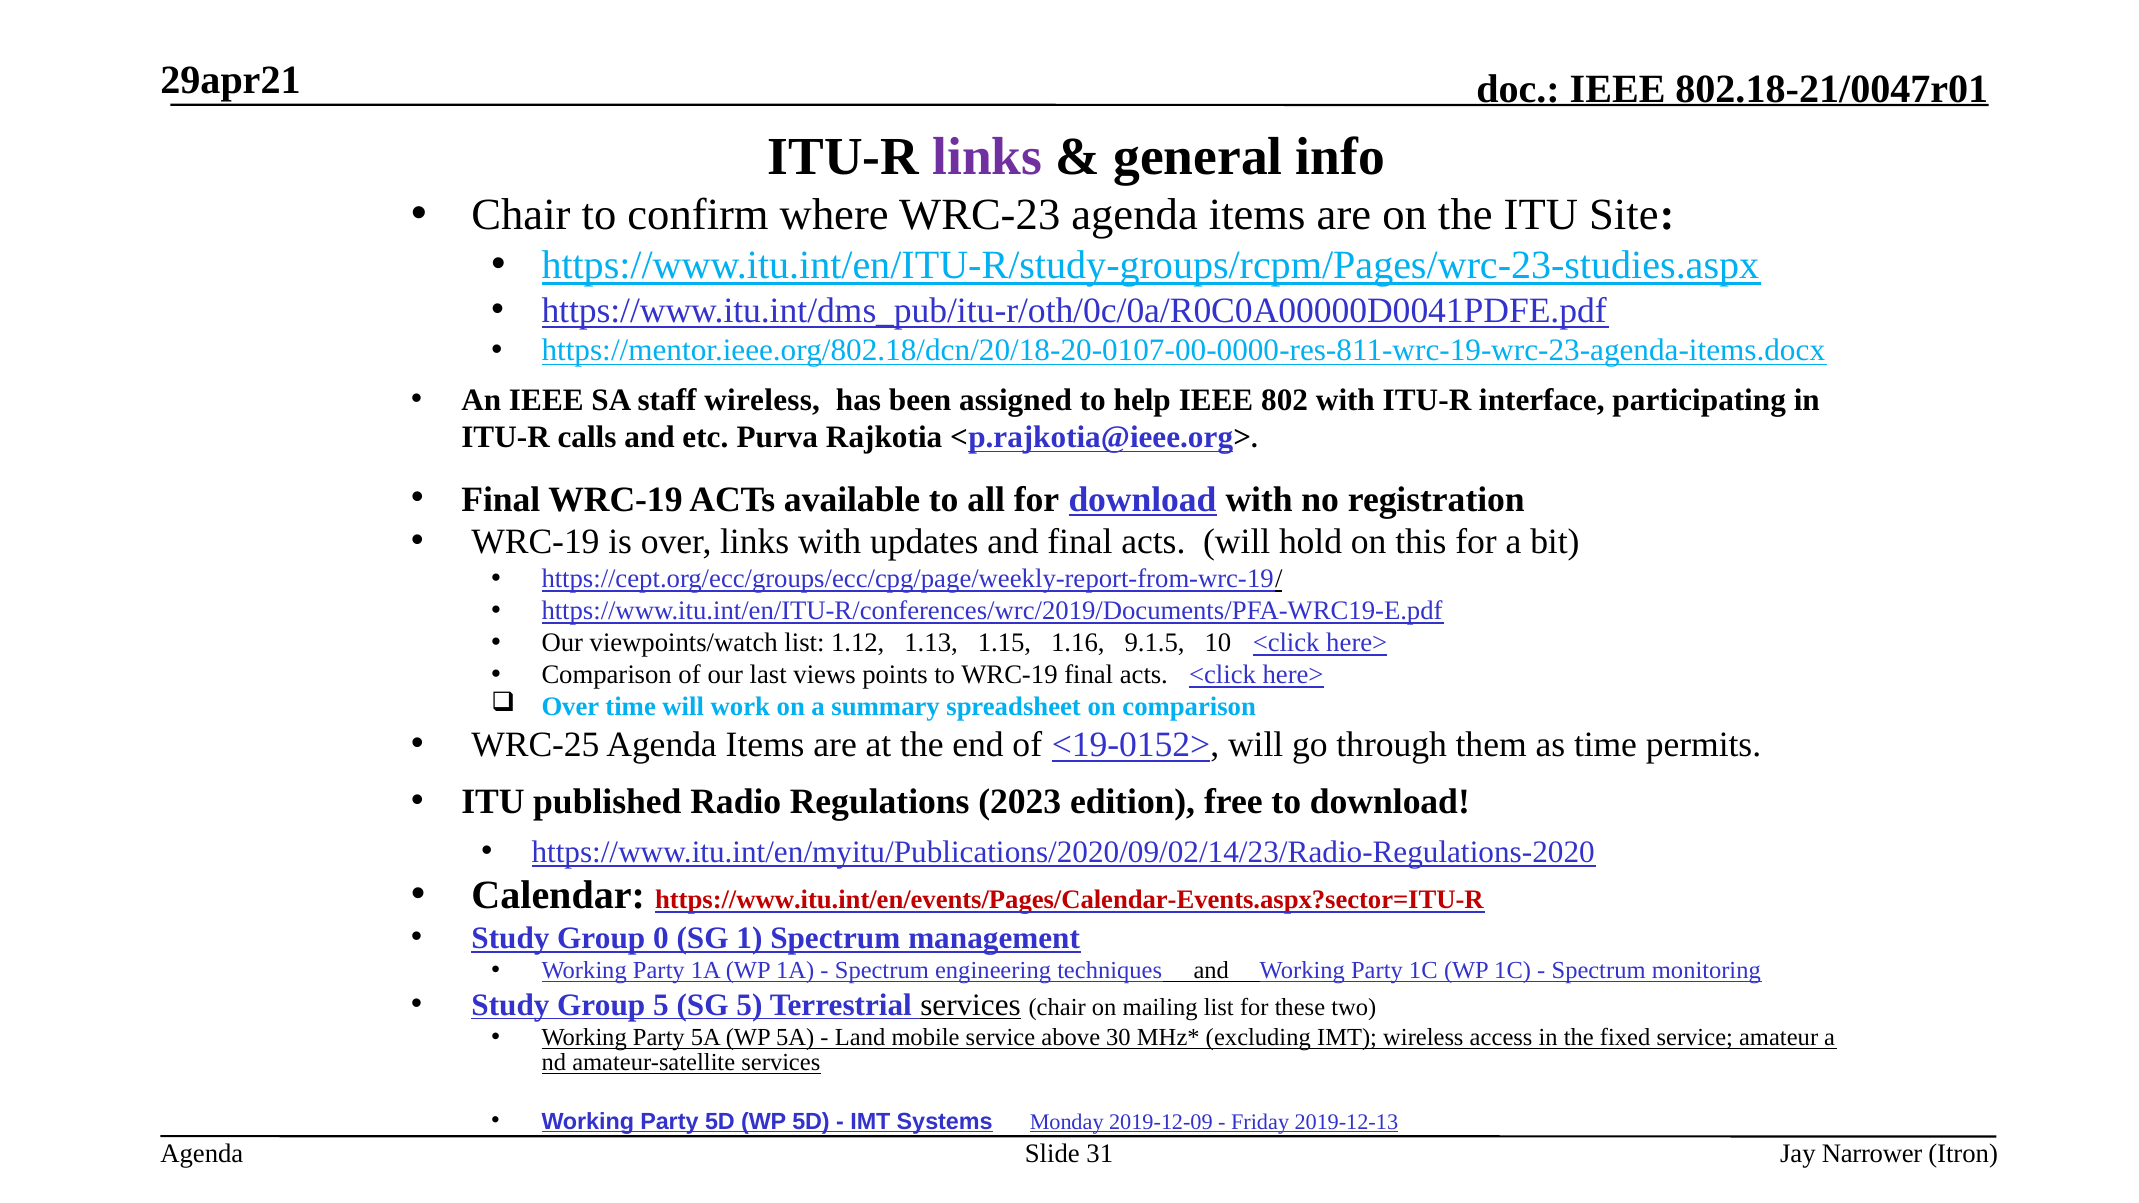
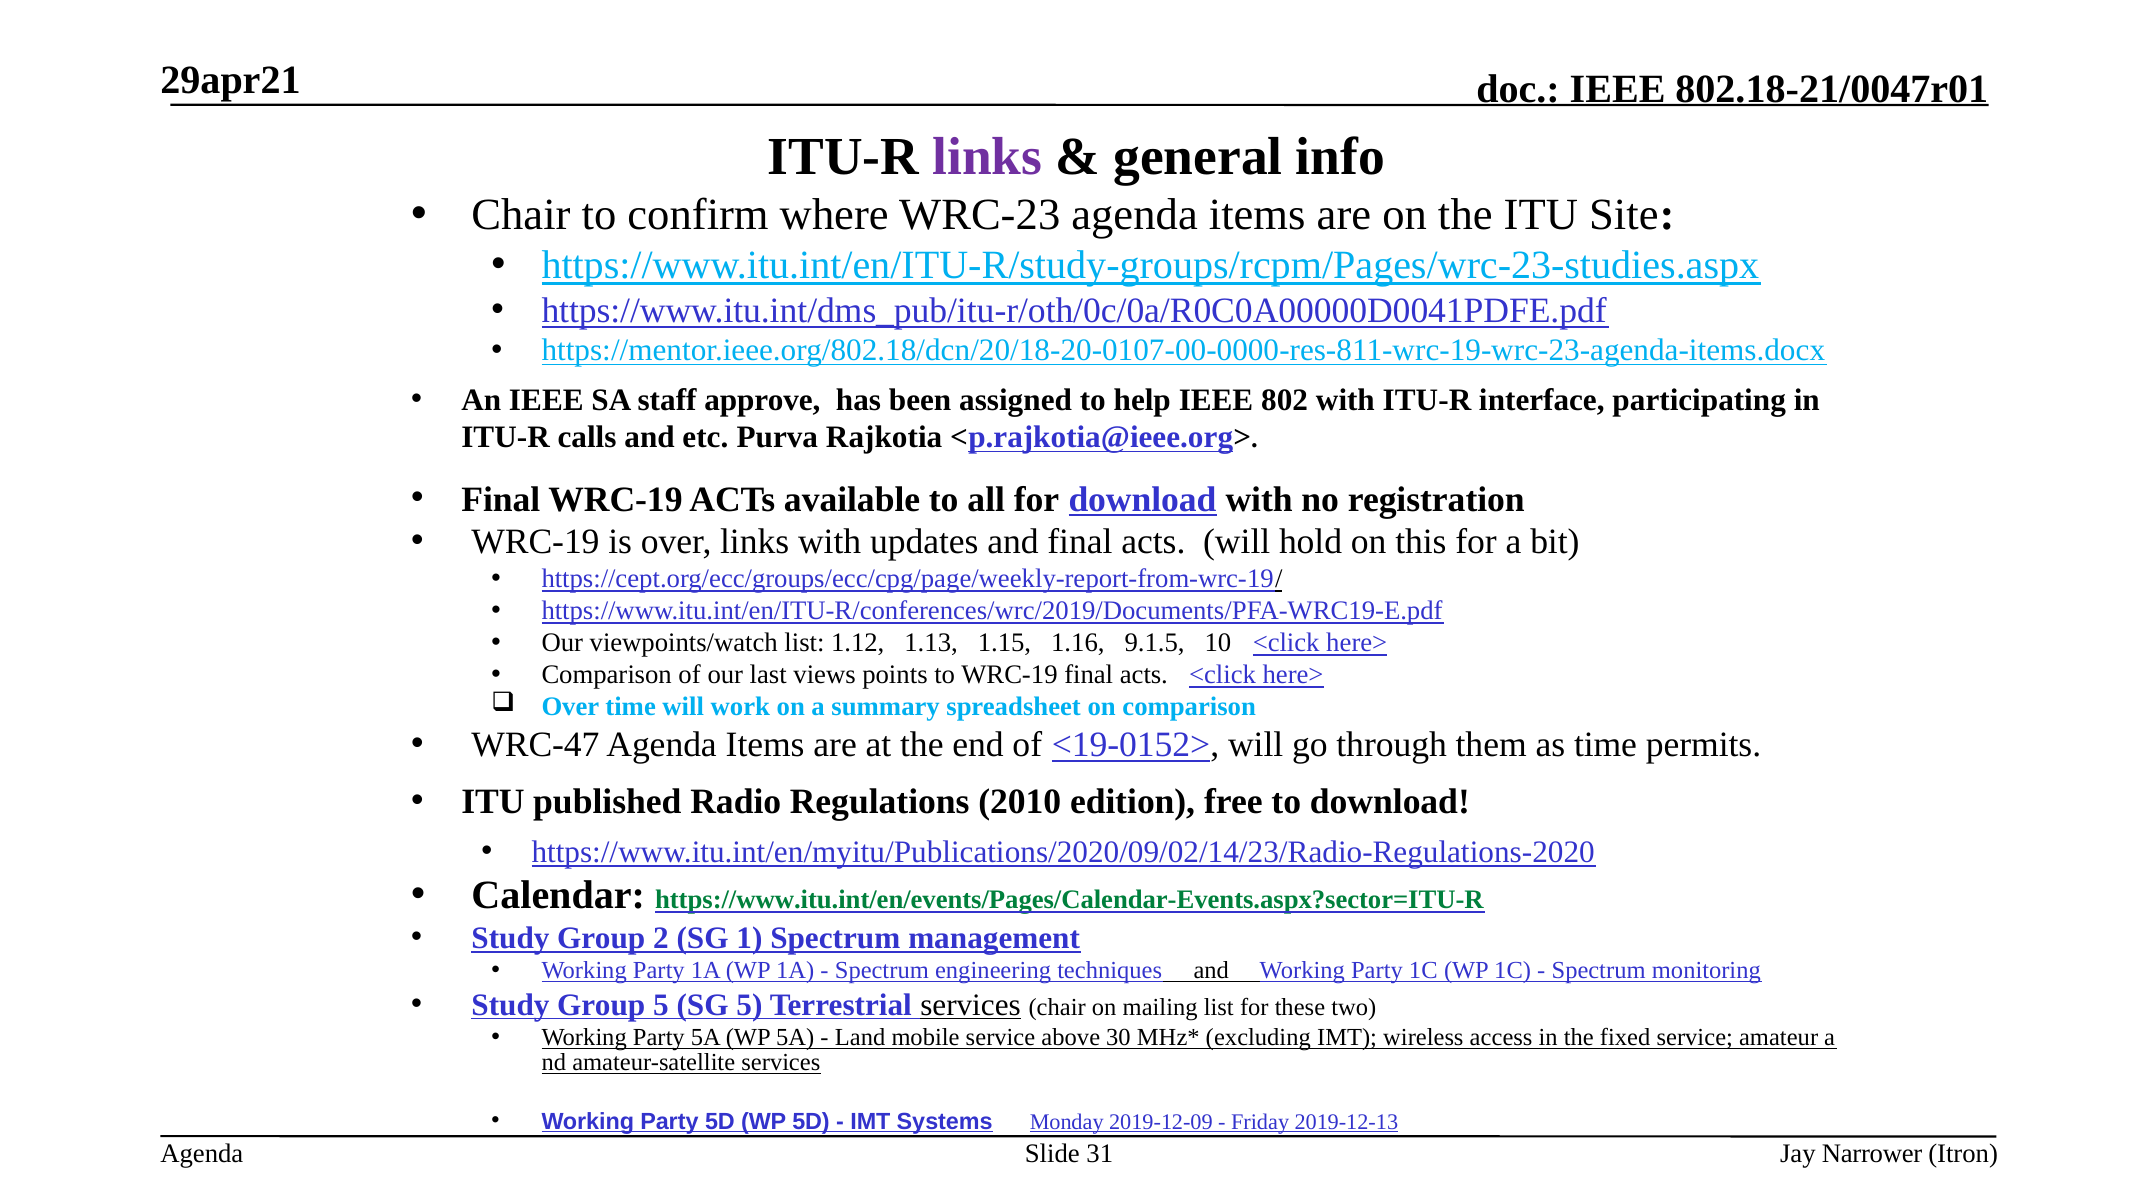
staff wireless: wireless -> approve (762, 400)
WRC-25: WRC-25 -> WRC-47 (535, 745)
2023: 2023 -> 2010 (1020, 801)
https://www.itu.int/en/events/Pages/Calendar-Events.aspx?sector=ITU-R colour: red -> green (1069, 900)
0: 0 -> 2 (661, 938)
